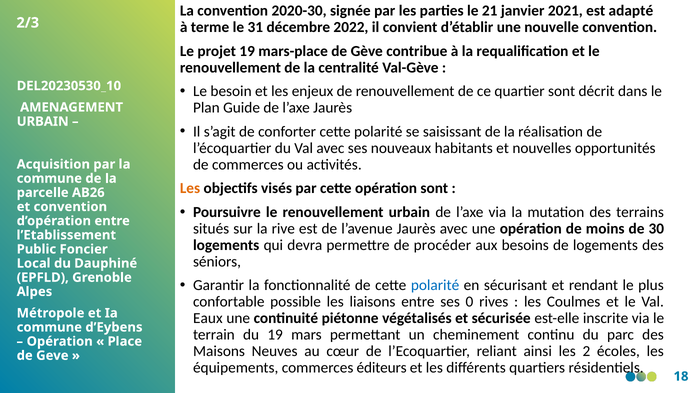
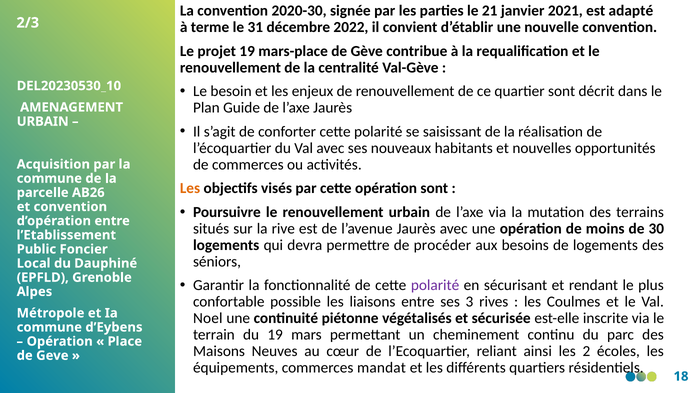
polarité colour: blue -> purple (435, 286)
0: 0 -> 3 (469, 302)
Eaux: Eaux -> Noel (208, 319)
éditeurs: éditeurs -> mandat (382, 368)
